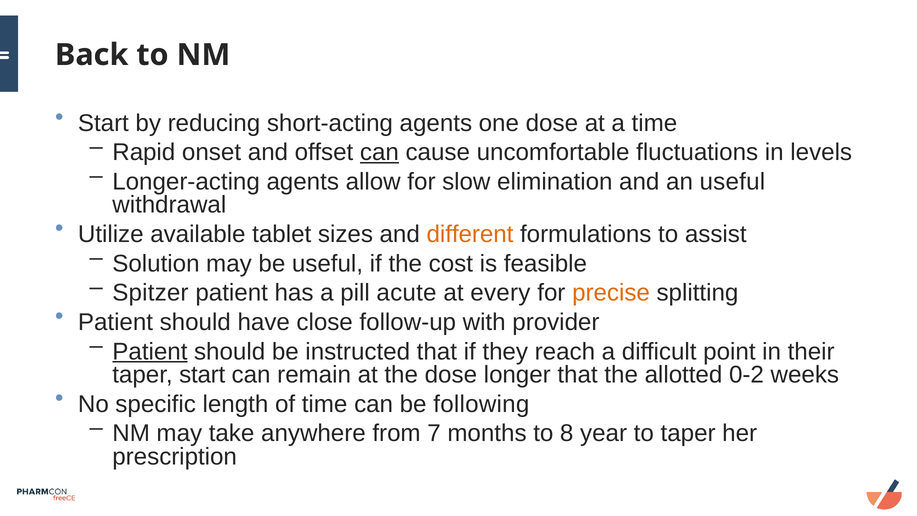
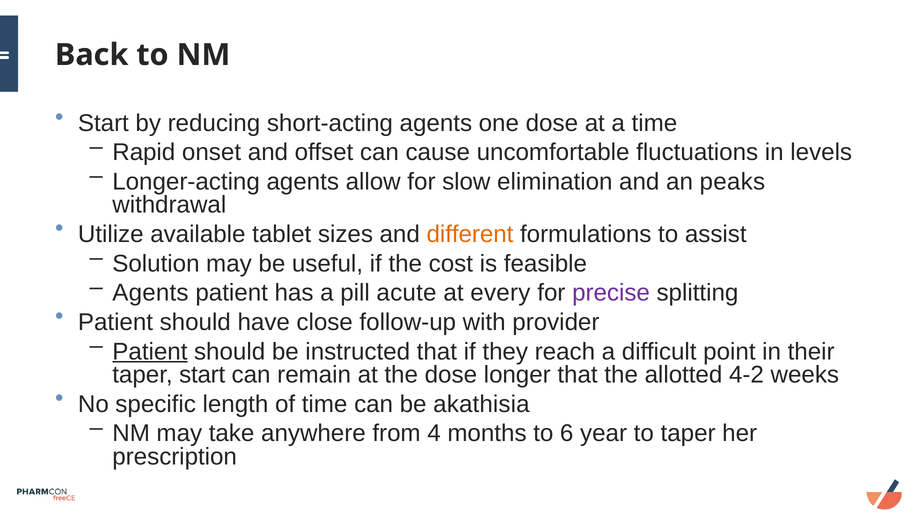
can underline: present -> none (379, 152)
an useful: useful -> peaks (732, 182)
Spitzer: Spitzer -> Agents (150, 293)
precise colour: orange -> purple (611, 293)
0-2: 0-2 -> 4-2 (746, 375)
following: following -> akathisia (481, 404)
7: 7 -> 4 (434, 433)
8: 8 -> 6 (567, 433)
